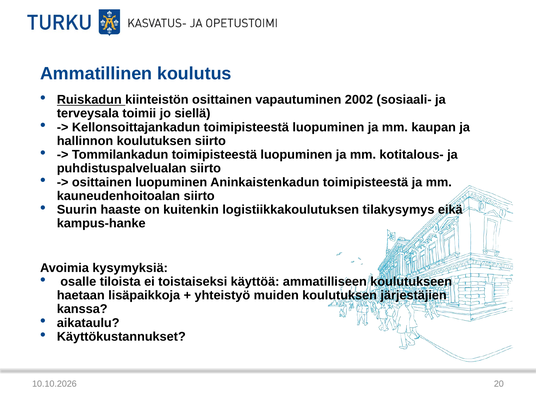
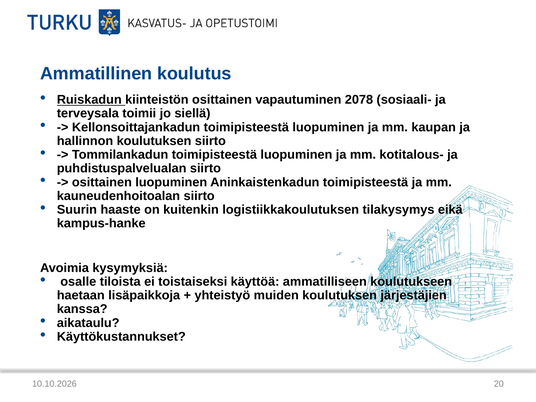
2002: 2002 -> 2078 (359, 100)
